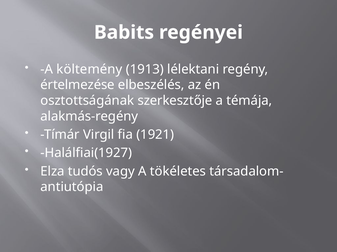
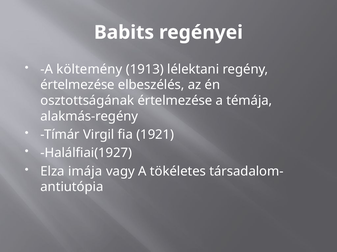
osztottságának szerkesztője: szerkesztője -> értelmezése (175, 101)
tudós: tudós -> imája (85, 172)
